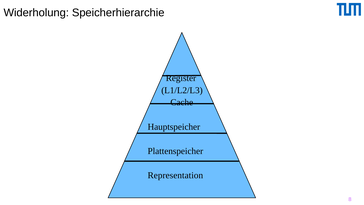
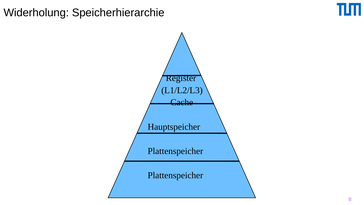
Representation: Representation -> Plattenspeicher (175, 175)
